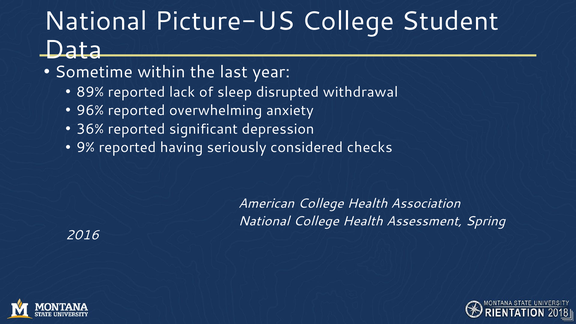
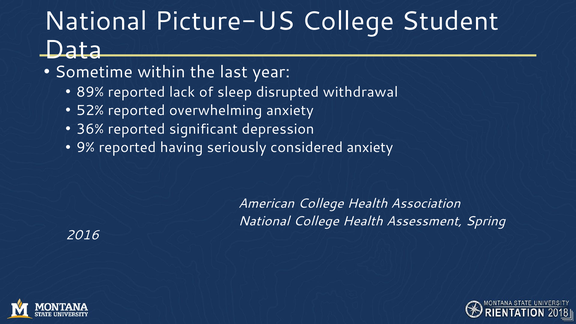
96%: 96% -> 52% (90, 110)
considered checks: checks -> anxiety (370, 148)
